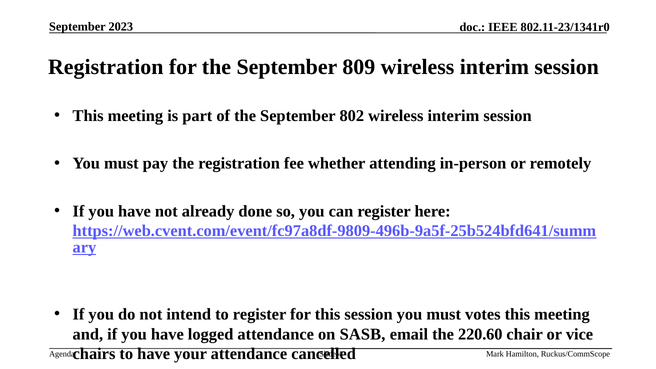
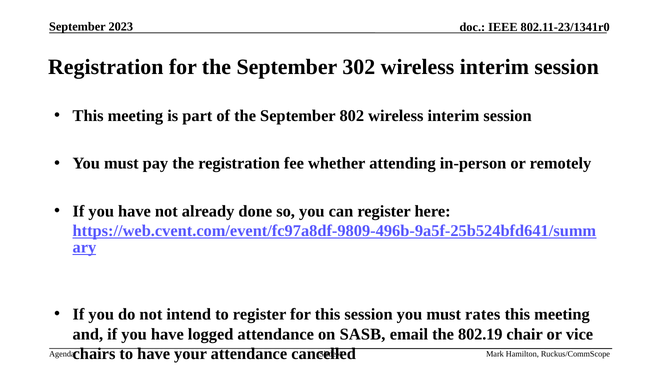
809: 809 -> 302 (359, 67)
votes: votes -> rates (483, 314)
220.60: 220.60 -> 802.19 (480, 334)
